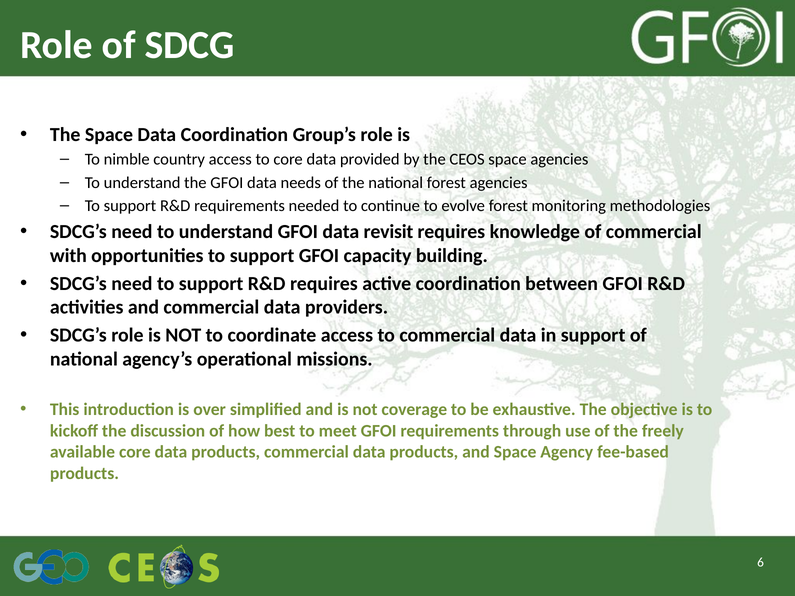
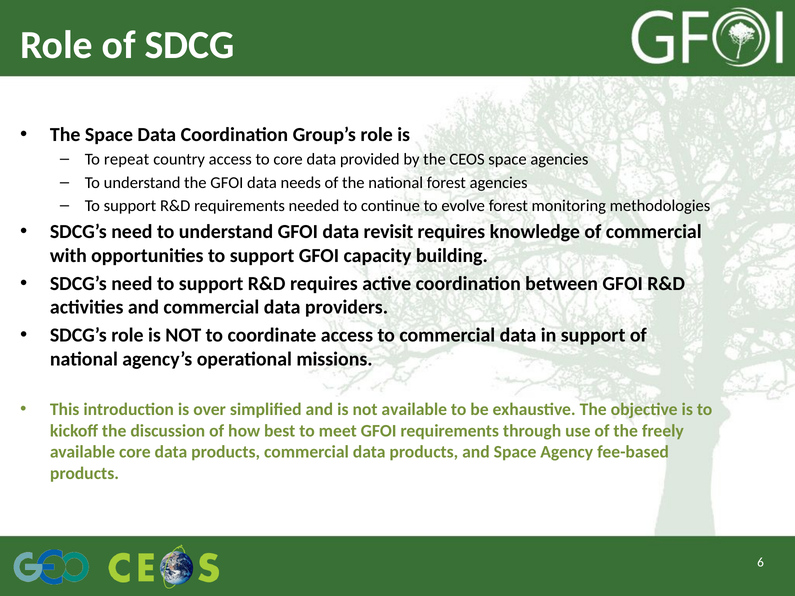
nimble: nimble -> repeat (127, 160)
not coverage: coverage -> available (414, 410)
